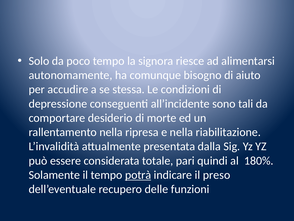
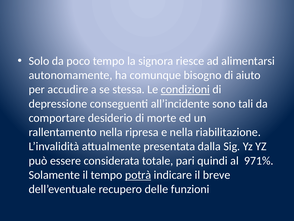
condizioni underline: none -> present (185, 89)
180%: 180% -> 971% (259, 160)
preso: preso -> breve (217, 175)
